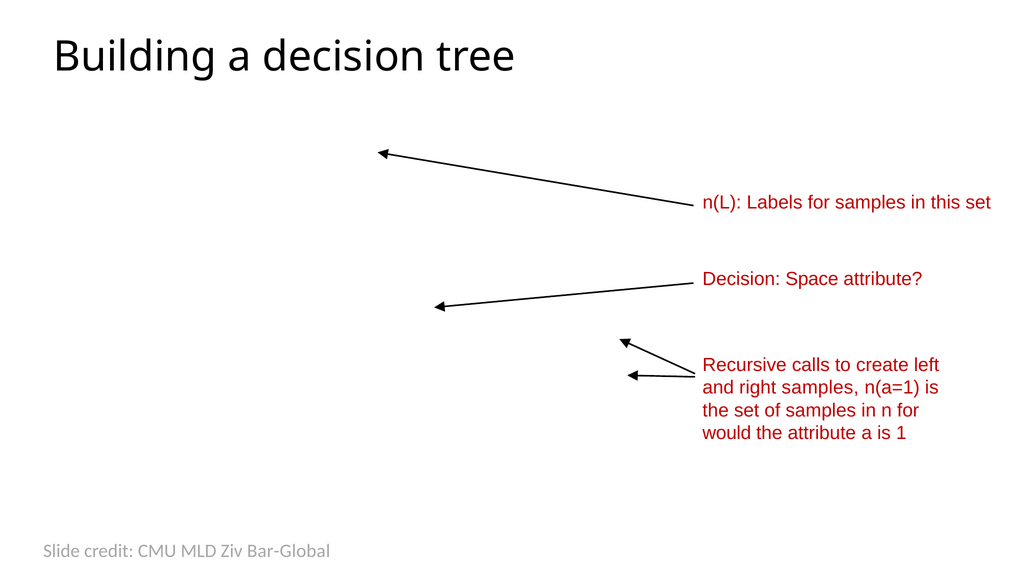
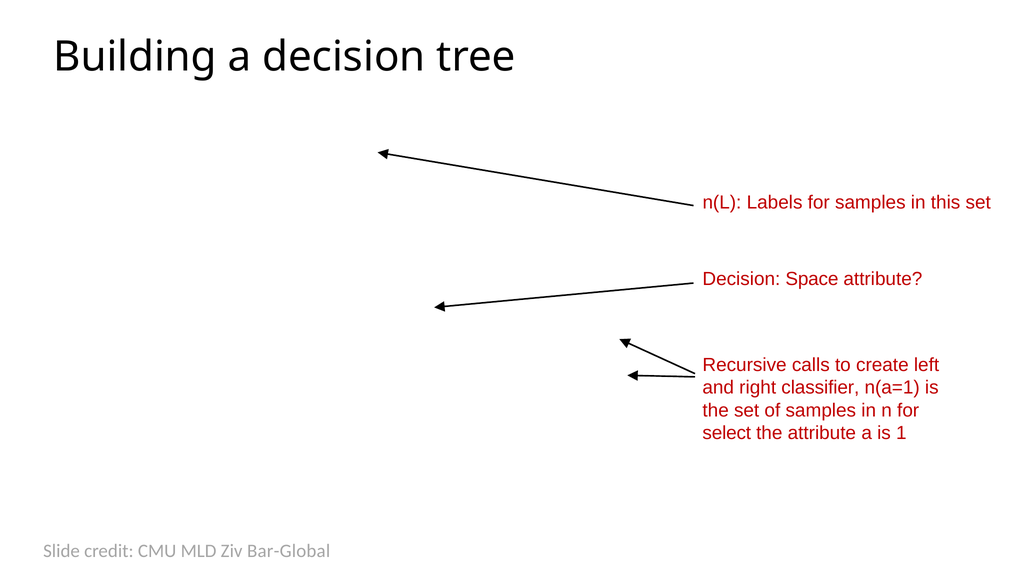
right samples: samples -> classifier (820, 387)
would: would -> select (727, 433)
